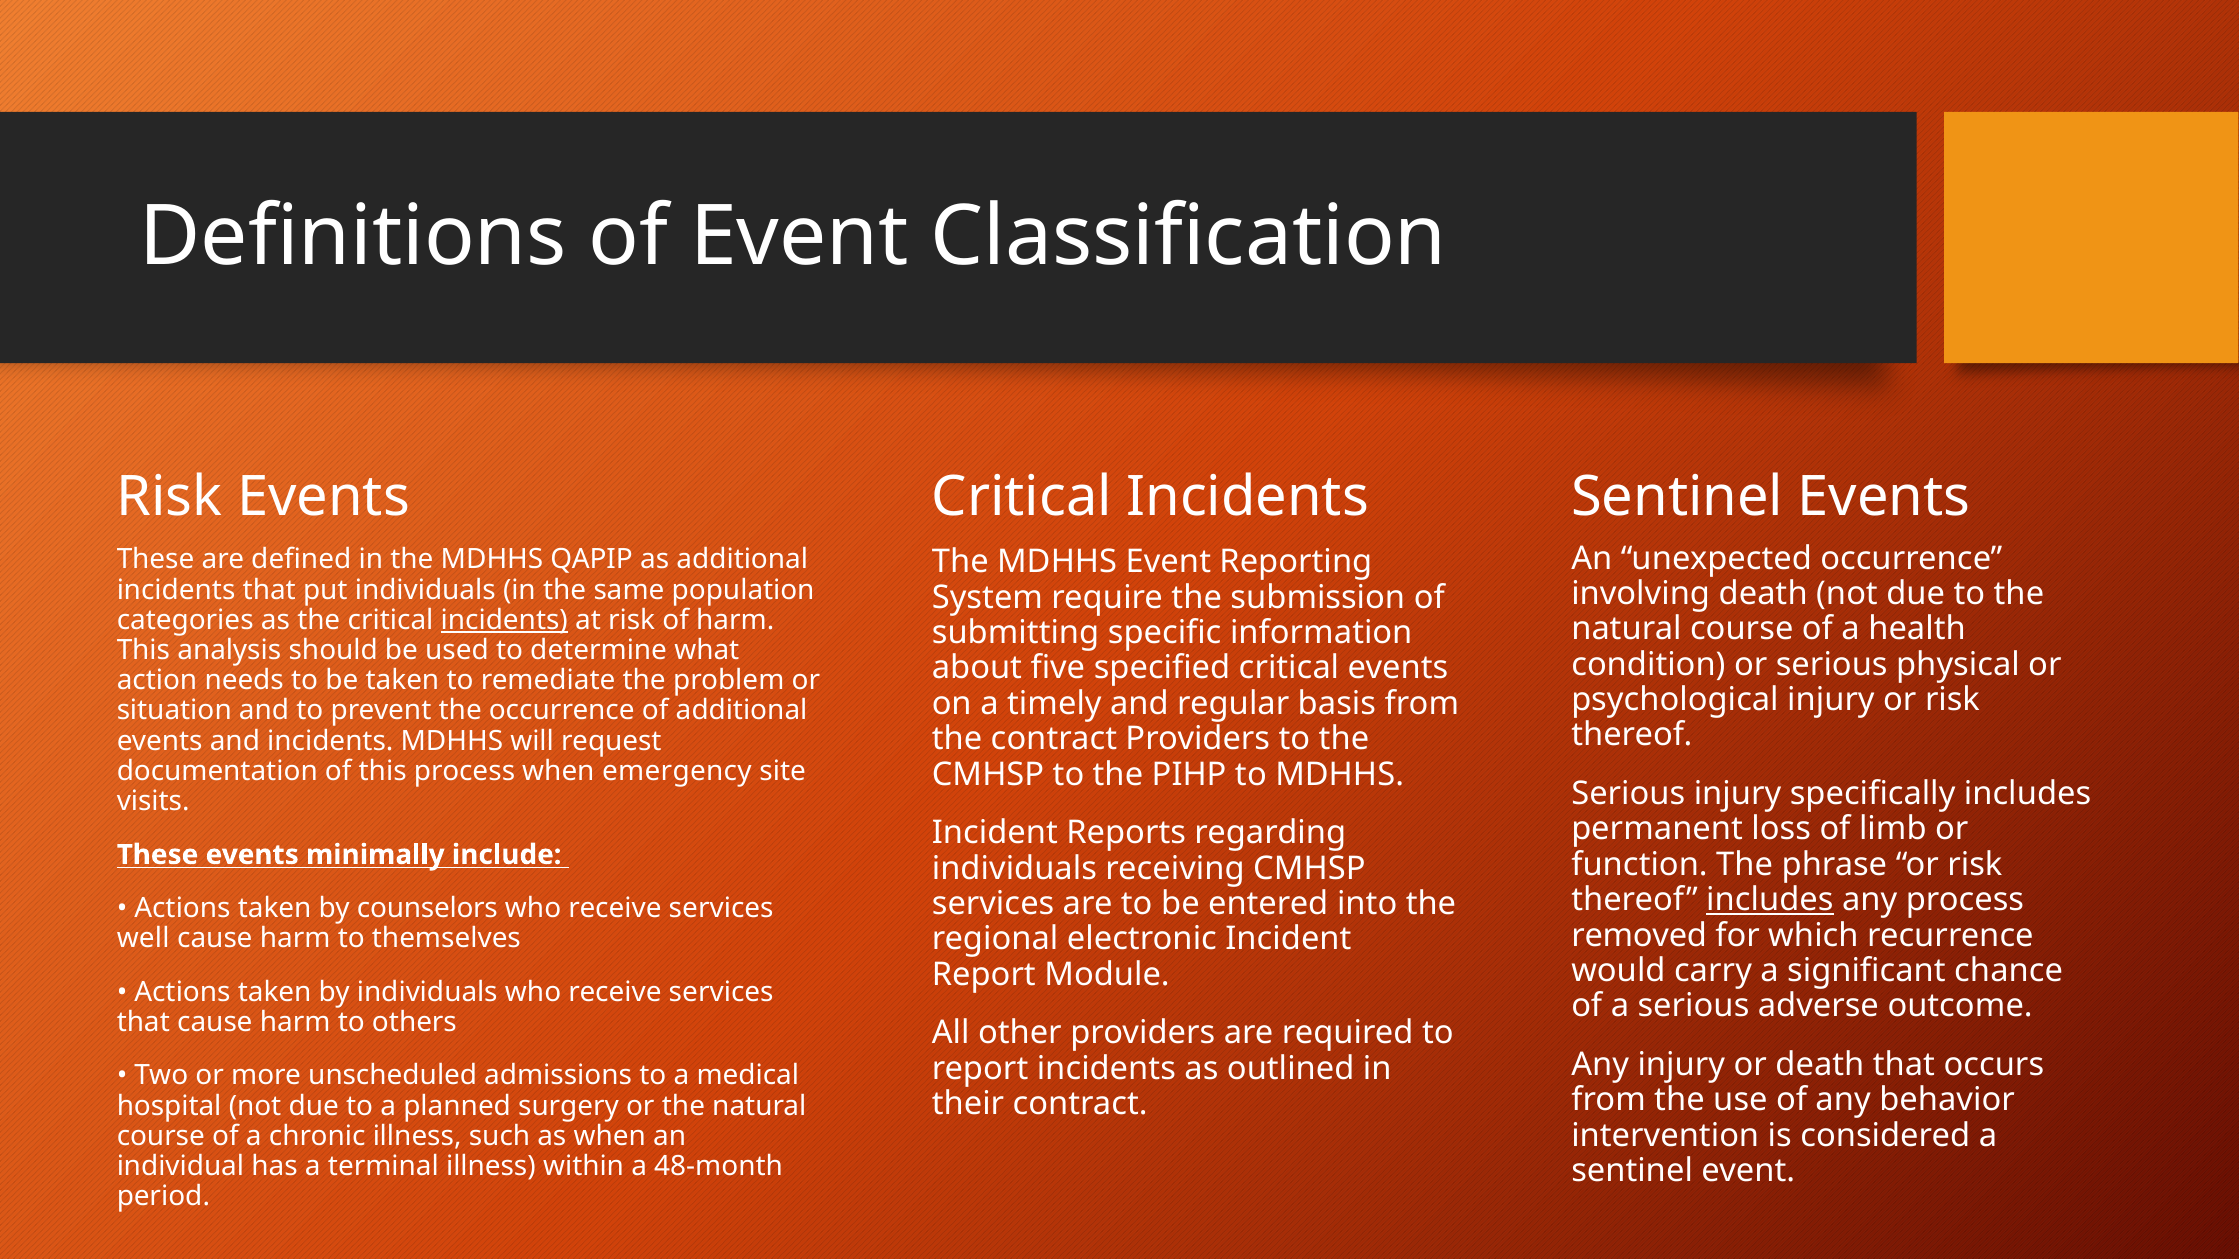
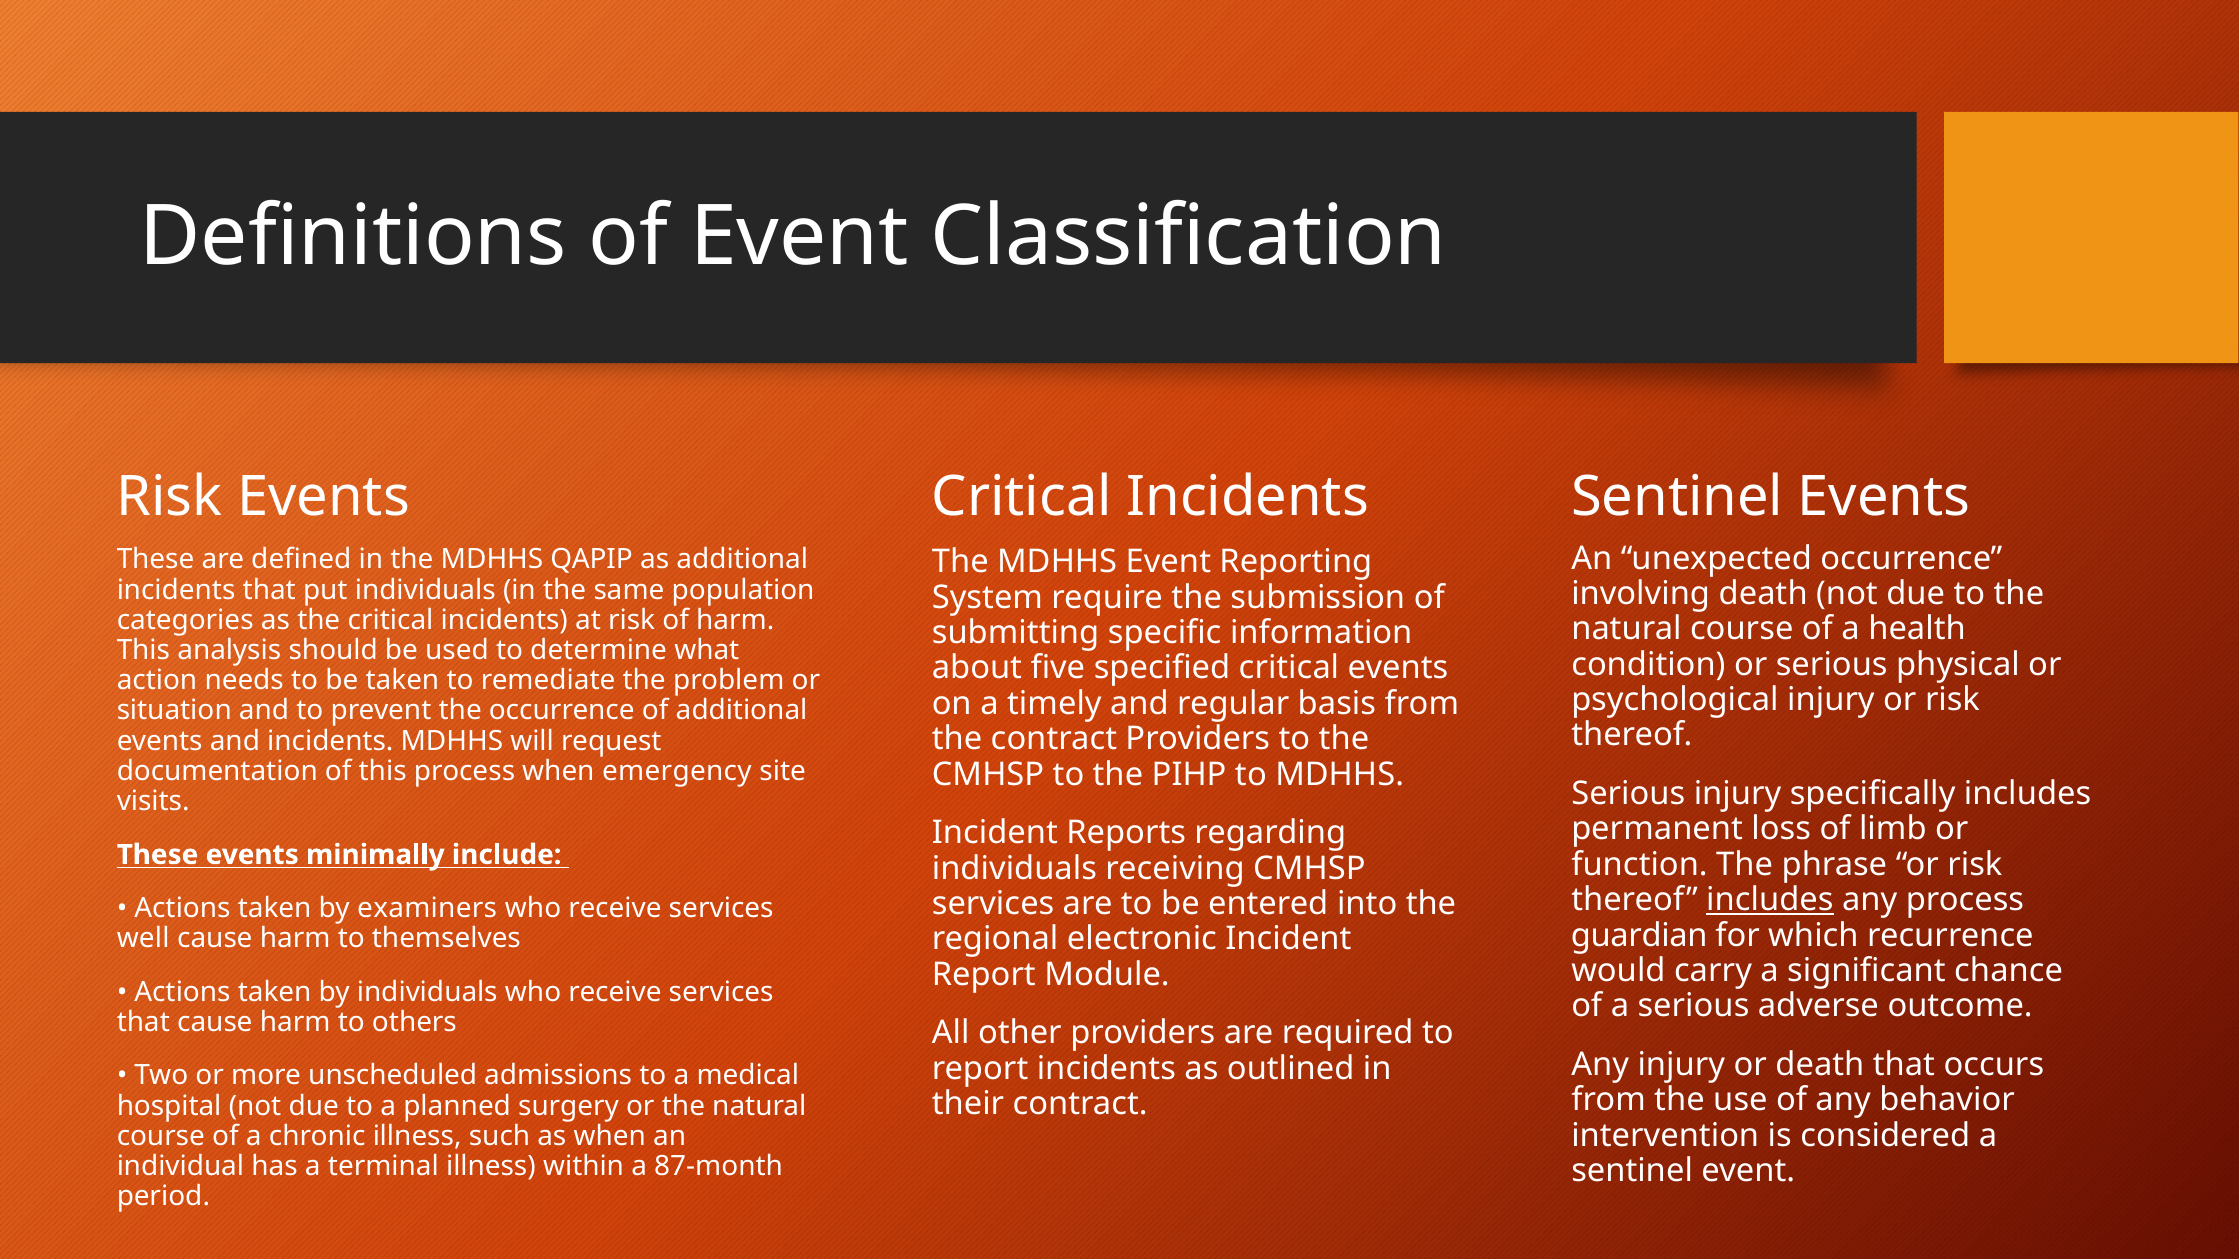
incidents underline: present -> none (504, 620)
counselors: counselors -> examiners (427, 909)
removed: removed -> guardian (1639, 936)
48-month: 48-month -> 87-month (719, 1167)
